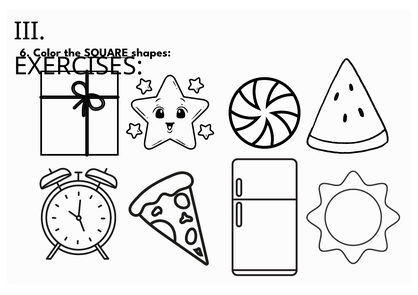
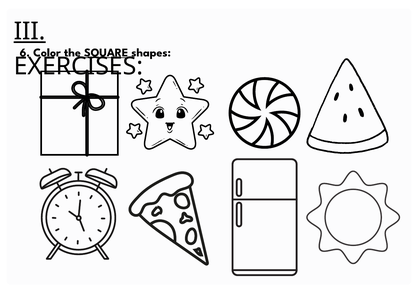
III underline: none -> present (30, 32)
